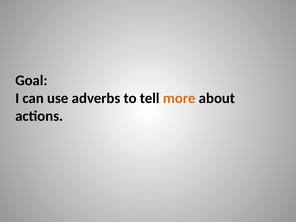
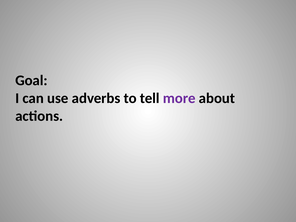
more colour: orange -> purple (179, 98)
